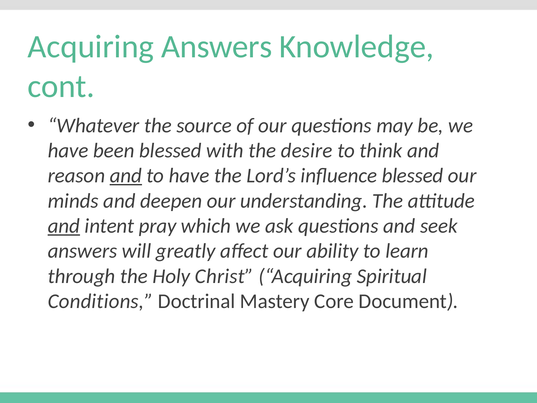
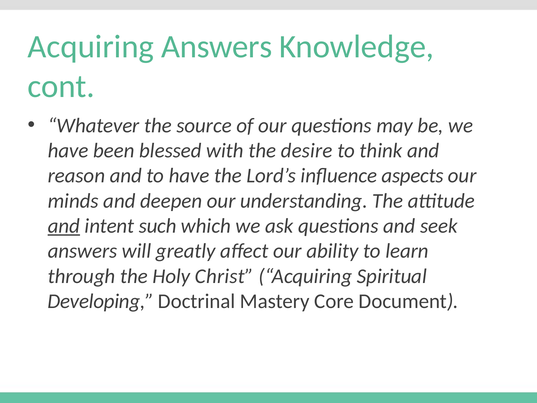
and underline: present -> none (126, 176)
influence blessed: blessed -> aspects (413, 176)
pray: pray -> such (158, 226)
Conditions: Conditions -> Developing (101, 301)
